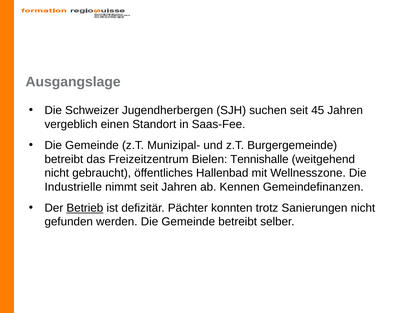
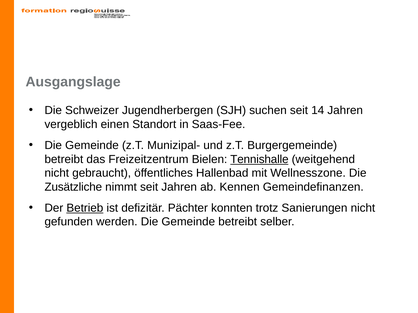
45: 45 -> 14 (318, 111)
Tennishalle underline: none -> present (259, 159)
Industrielle: Industrielle -> Zusätzliche (73, 187)
